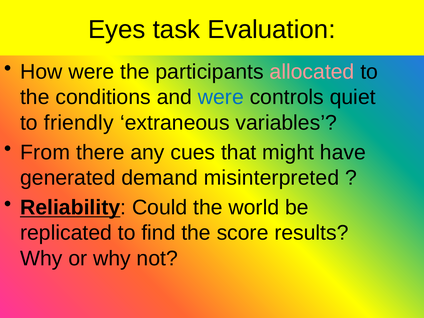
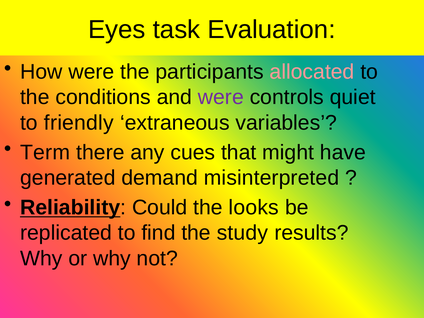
were colour: blue -> purple (221, 97)
From: From -> Term (45, 152)
world: world -> looks (254, 208)
score: score -> study (242, 233)
